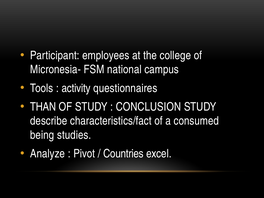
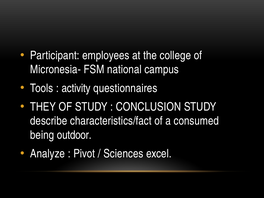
THAN: THAN -> THEY (43, 107)
studies: studies -> outdoor (74, 135)
Countries: Countries -> Sciences (123, 154)
